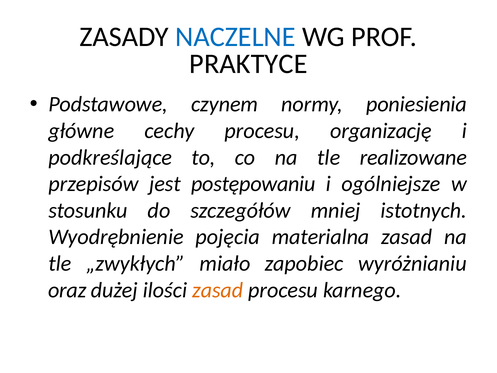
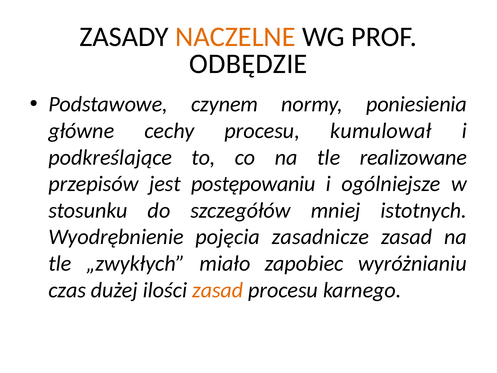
NACZELNE colour: blue -> orange (235, 37)
PRAKTYCE: PRAKTYCE -> ODBĘDZIE (248, 64)
organizację: organizację -> kumulował (381, 131)
materialna: materialna -> zasadnicze (320, 237)
oraz: oraz -> czas (67, 290)
